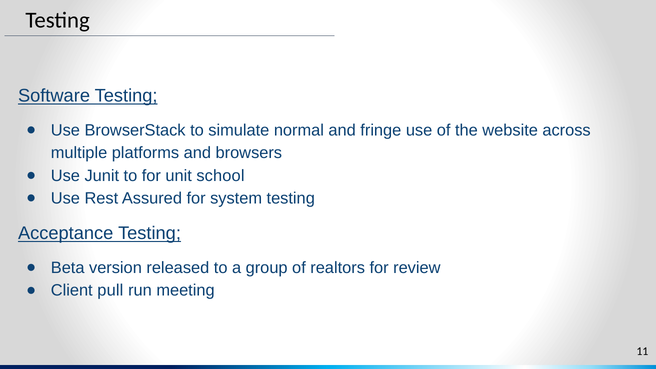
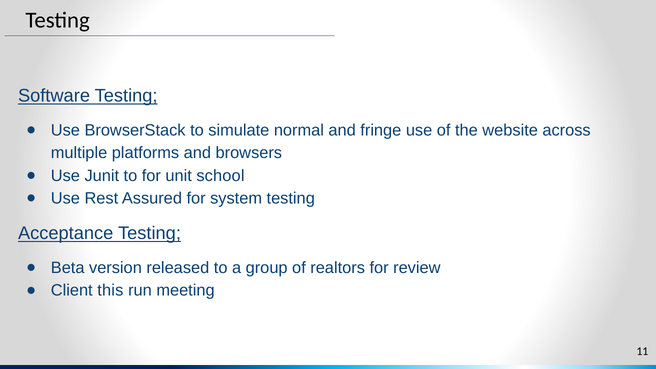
pull: pull -> this (110, 291)
